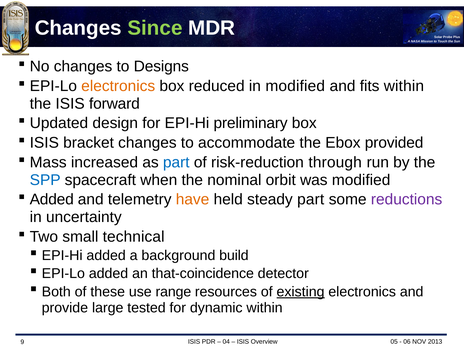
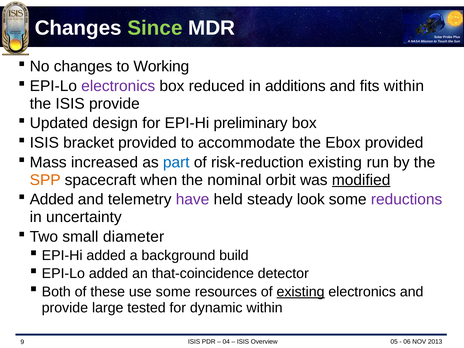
Designs: Designs -> Working (161, 66)
electronics colour: orange -> purple (118, 86)
in modified: modified -> additions (295, 86)
ISIS forward: forward -> provide (114, 104)
bracket changes: changes -> provided (147, 143)
risk-reduction through: through -> existing (335, 162)
SPP colour: blue -> orange (45, 180)
modified underline: none -> present (361, 180)
have colour: orange -> purple (193, 200)
steady part: part -> look (311, 200)
technical: technical -> diameter (134, 237)
use range: range -> some (173, 292)
